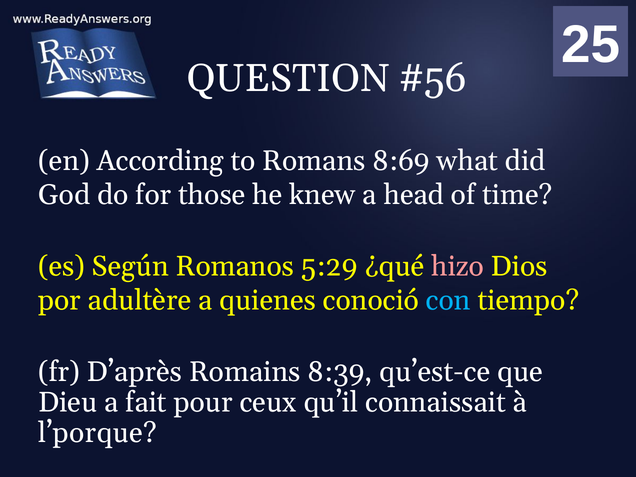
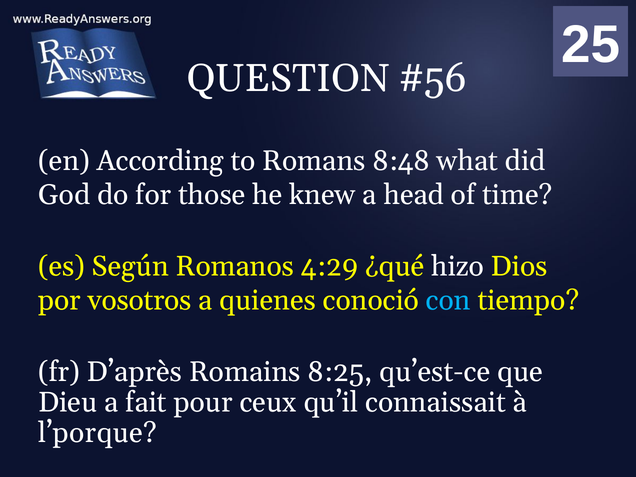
8:69: 8:69 -> 8:48 (401, 161)
5:29: 5:29 -> 4:29 (330, 266)
hizo colour: pink -> white (458, 266)
adultère: adultère -> vosotros (140, 300)
8:39: 8:39 -> 8:25 (340, 372)
